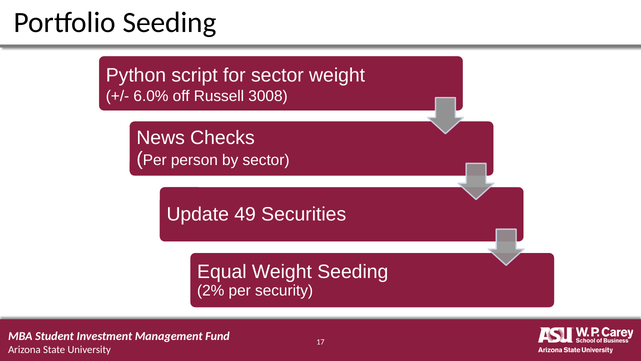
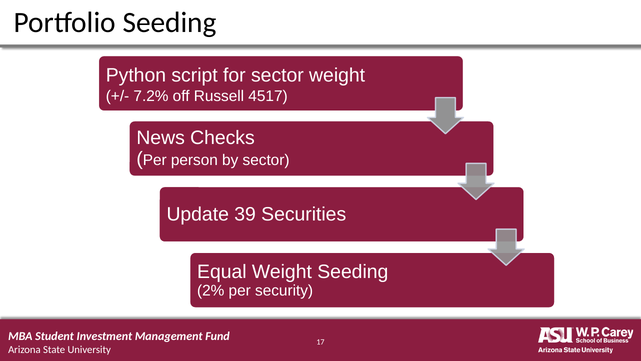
6.0%: 6.0% -> 7.2% (151, 96)
3008: 3008 -> 4517 (268, 96)
49: 49 -> 39 (245, 214)
